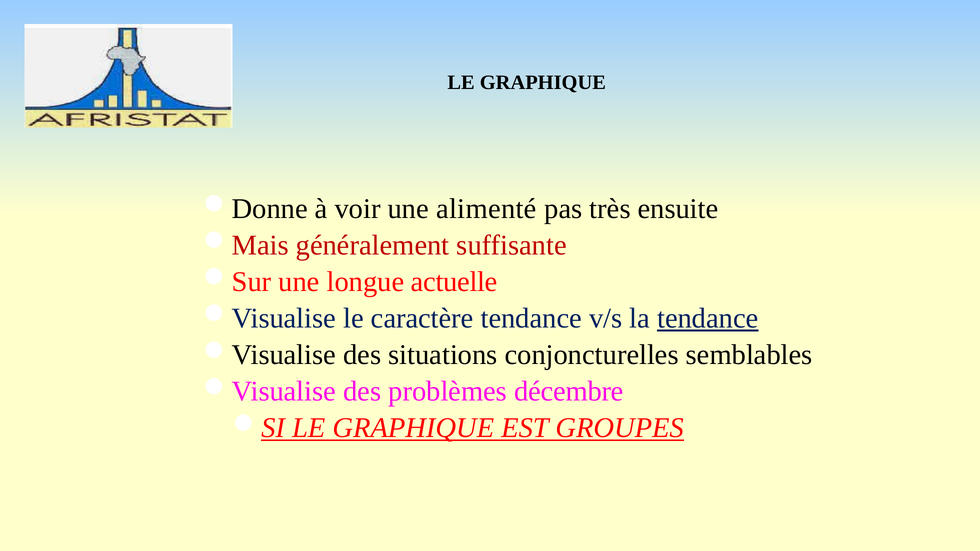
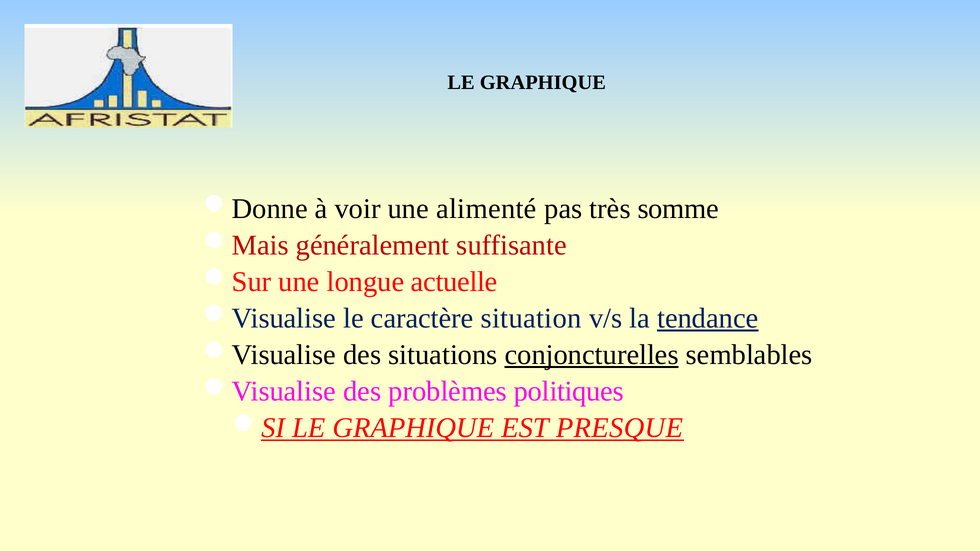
ensuite: ensuite -> somme (678, 209)
caractère tendance: tendance -> situation (531, 318)
conjoncturelles underline: none -> present (592, 355)
décembre: décembre -> politiques (569, 391)
GROUPES: GROUPES -> PRESQUE (619, 428)
